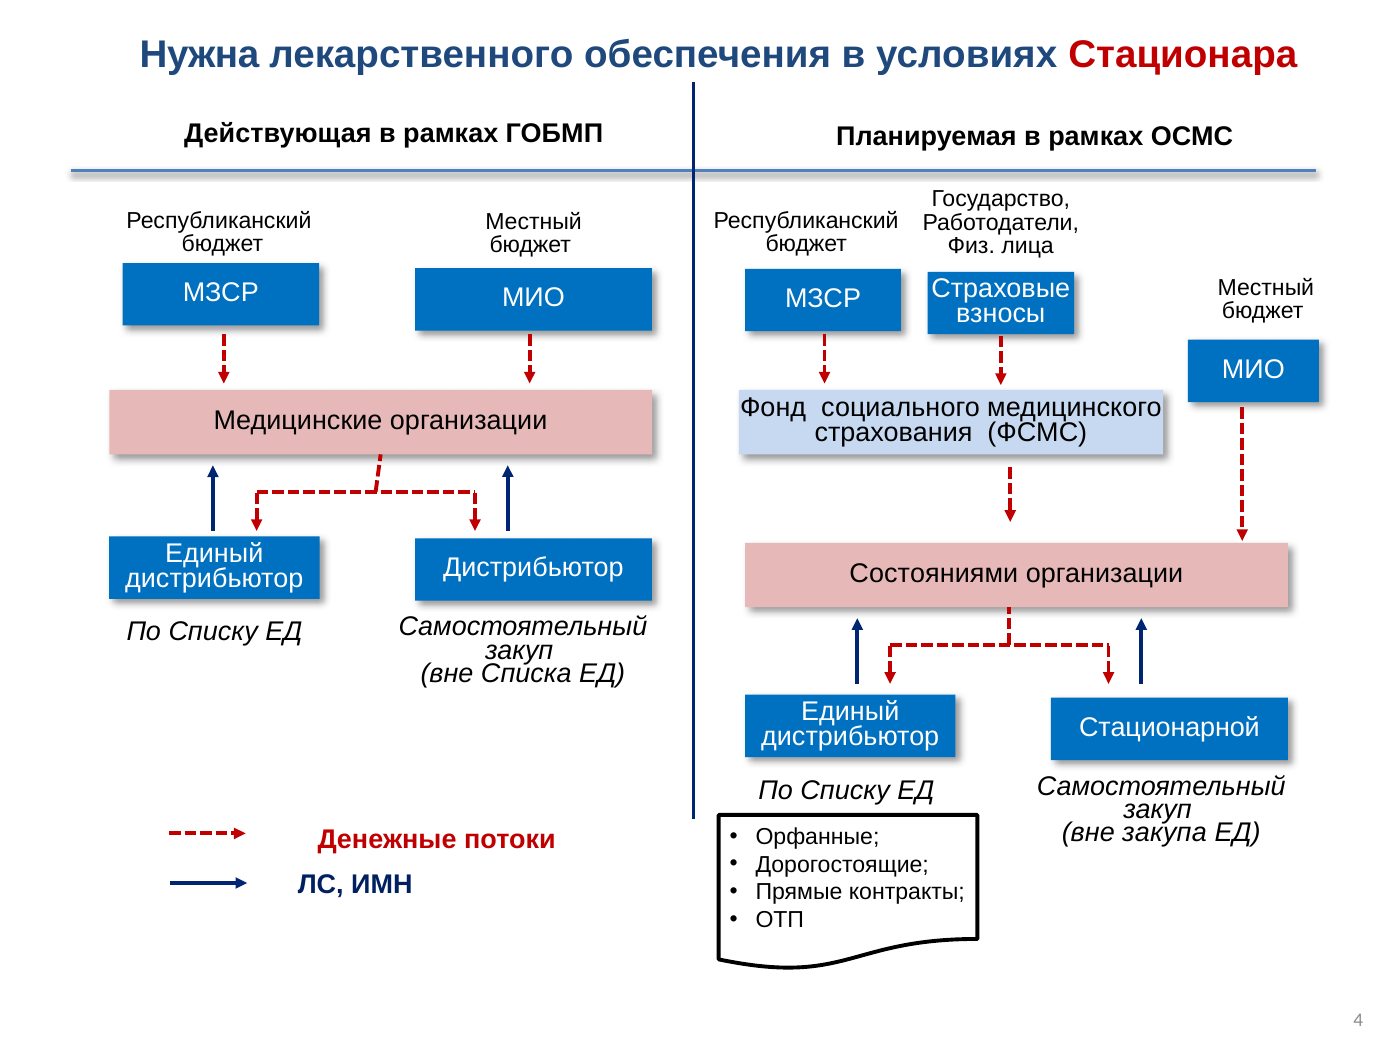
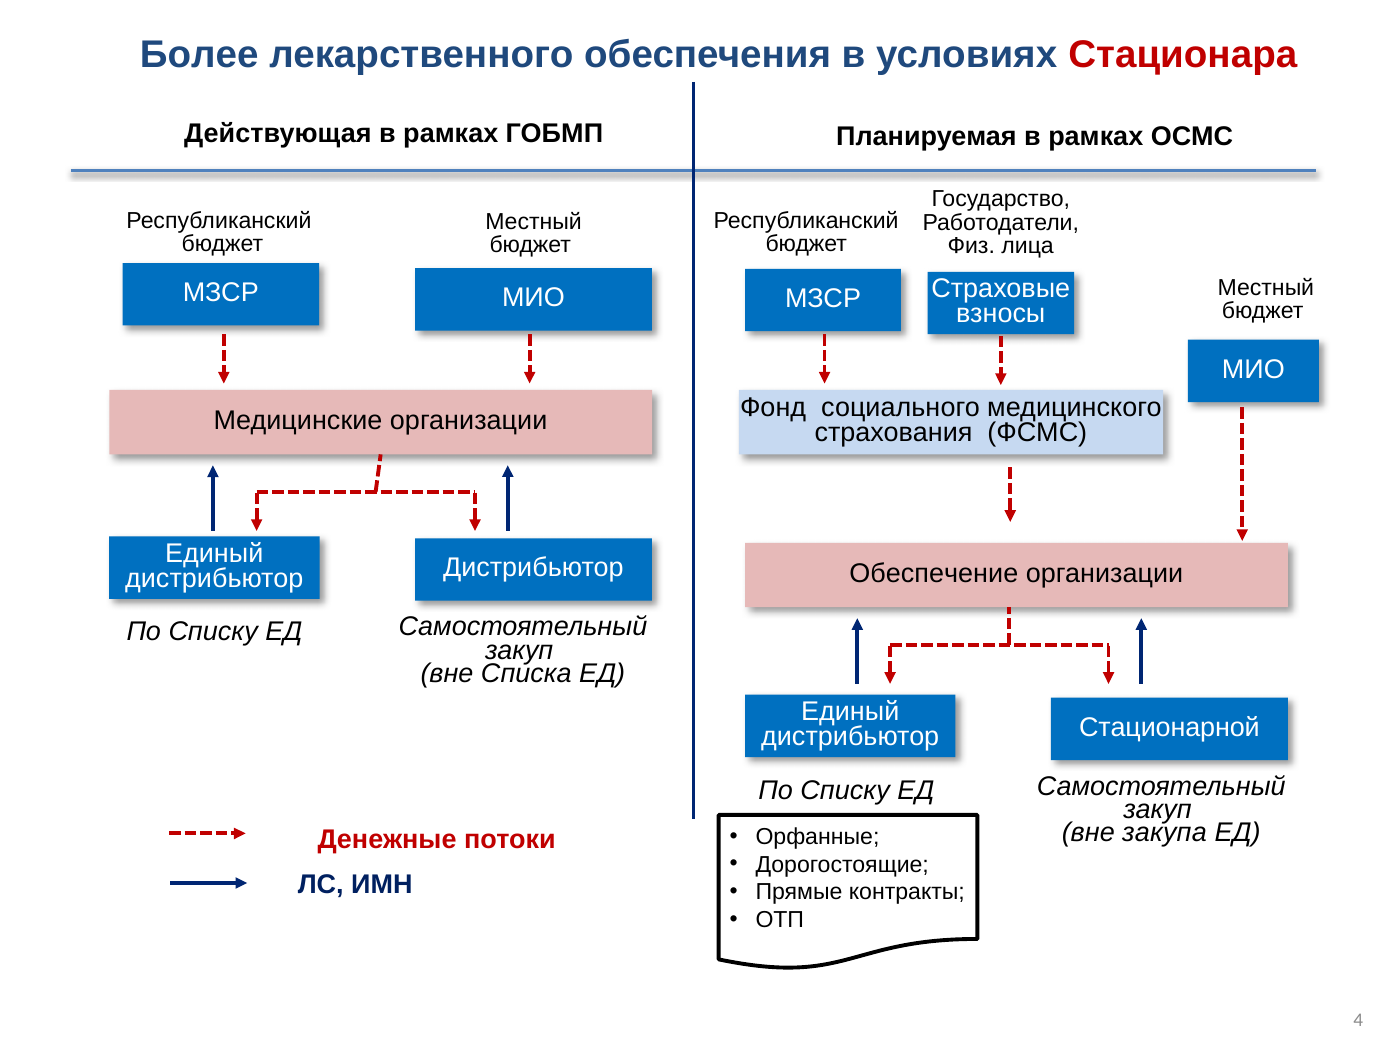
Нужна: Нужна -> Более (199, 54)
Состояниями: Состояниями -> Обеспечение (934, 573)
